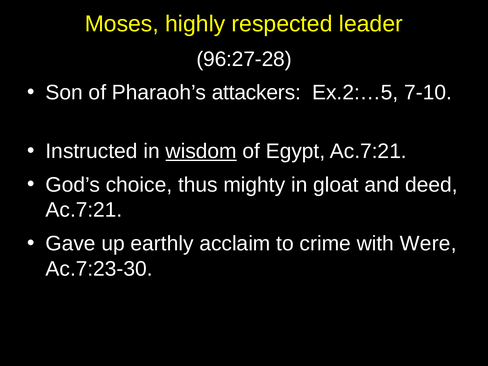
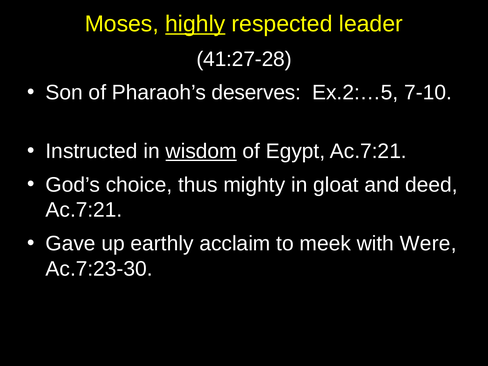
highly underline: none -> present (195, 24)
96:27-28: 96:27-28 -> 41:27-28 (244, 59)
attackers: attackers -> deserves (256, 93)
crime: crime -> meek (325, 244)
